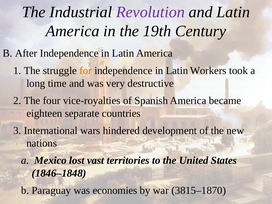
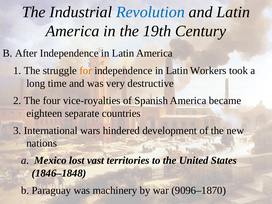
Revolution colour: purple -> blue (150, 12)
economies: economies -> machinery (115, 190)
3815–1870: 3815–1870 -> 9096–1870 (199, 190)
